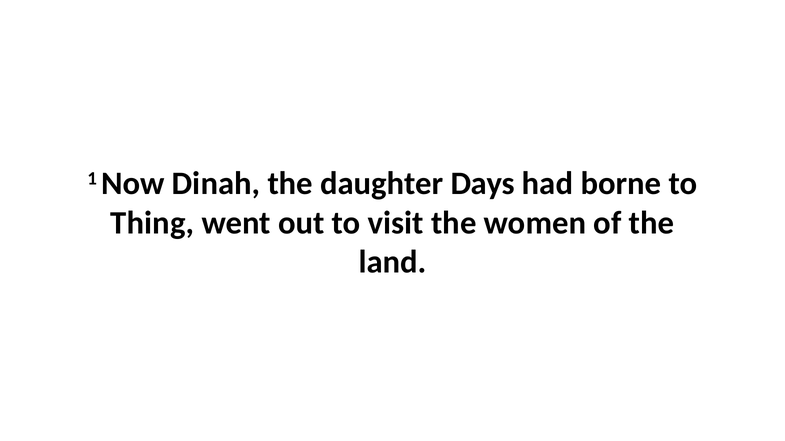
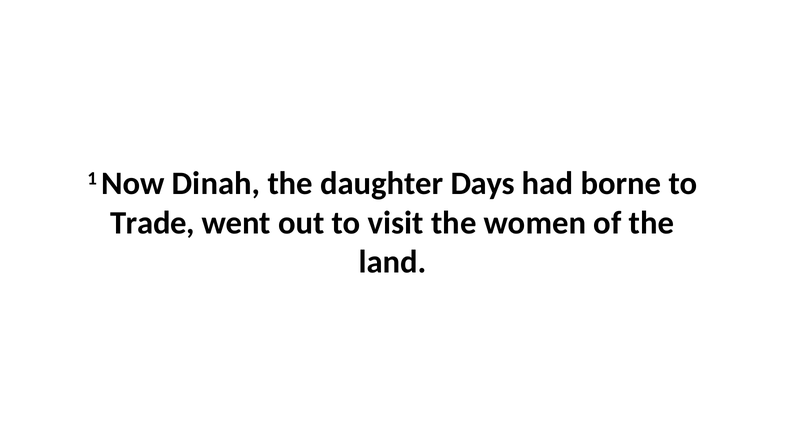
Thing: Thing -> Trade (152, 223)
